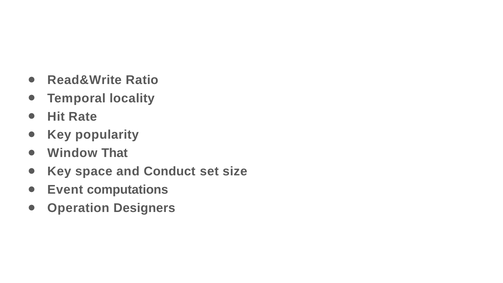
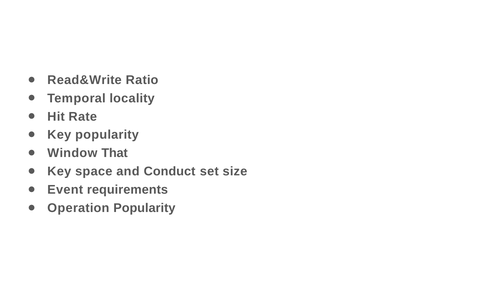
computations: computations -> requirements (127, 190)
Operation Designers: Designers -> Popularity (144, 208)
